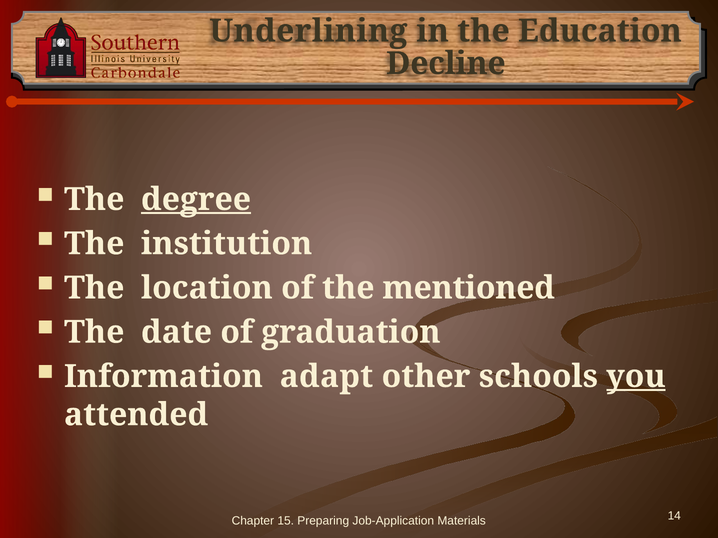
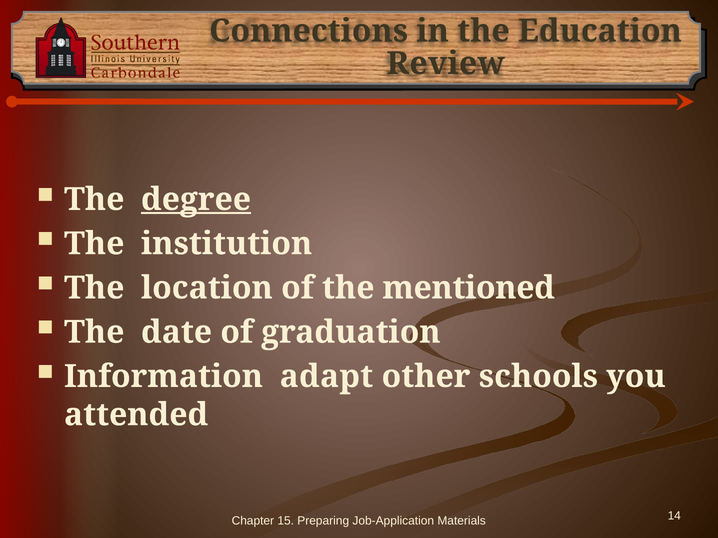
Underlining: Underlining -> Connections (309, 31)
Decline: Decline -> Review (446, 64)
you underline: present -> none (636, 377)
